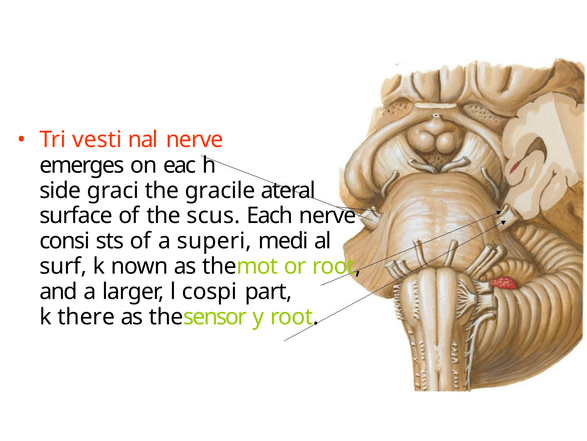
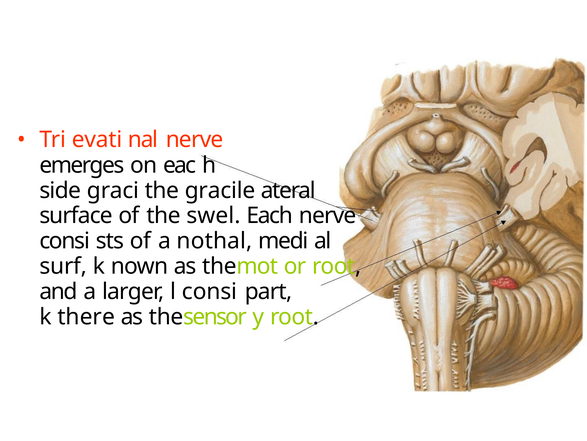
vesti: vesti -> evati (97, 140)
scus: scus -> swel (214, 215)
superi: superi -> nothal (214, 241)
l cospi: cospi -> consi (210, 291)
